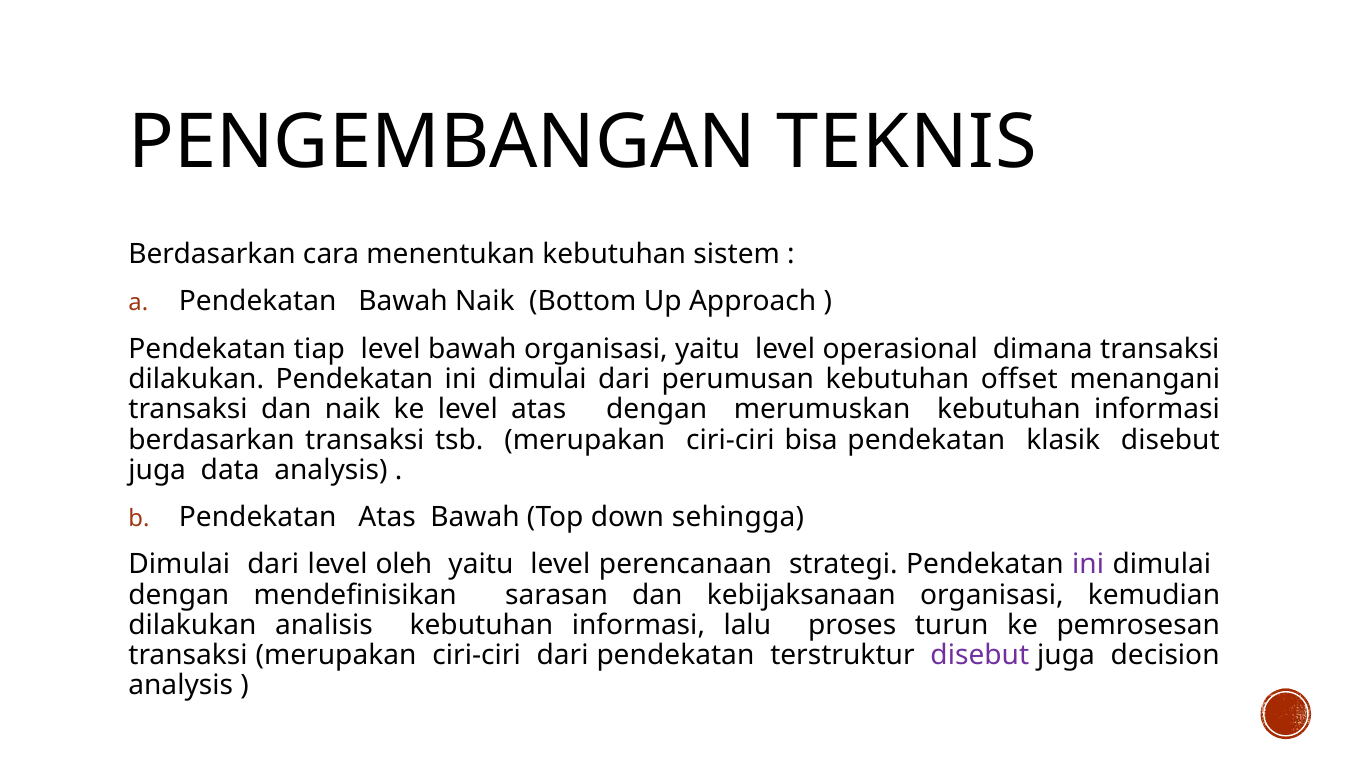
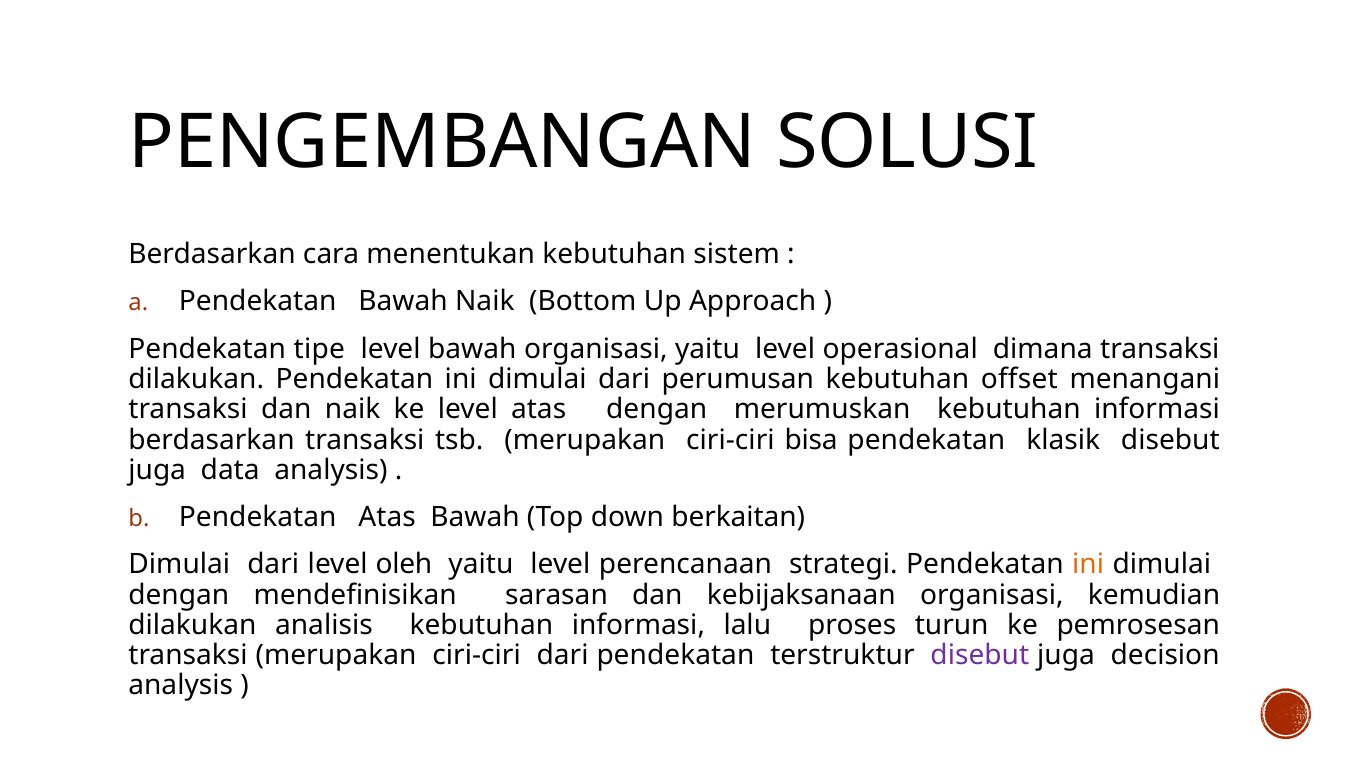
TEKNIS: TEKNIS -> SOLUSI (907, 142)
tiap: tiap -> tipe (319, 349)
sehingga: sehingga -> berkaitan (738, 517)
ini colour: purple -> orange (1088, 565)
